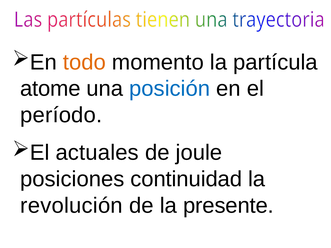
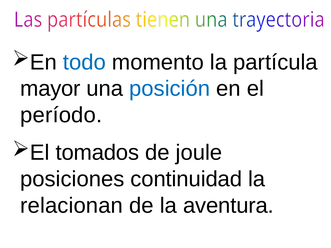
todo colour: orange -> blue (84, 62)
atome: atome -> mayor (50, 89)
actuales: actuales -> tomados (97, 153)
revolución: revolución -> relacionan (72, 206)
presente: presente -> aventura (228, 206)
